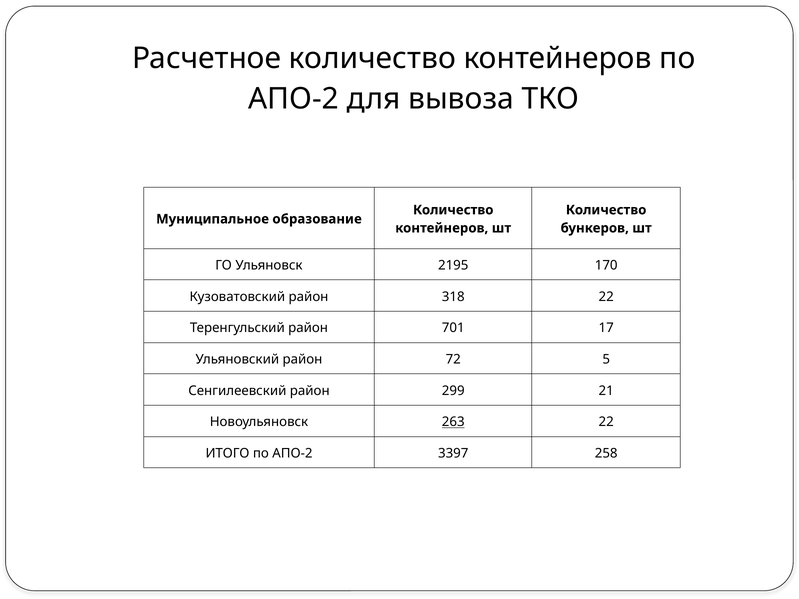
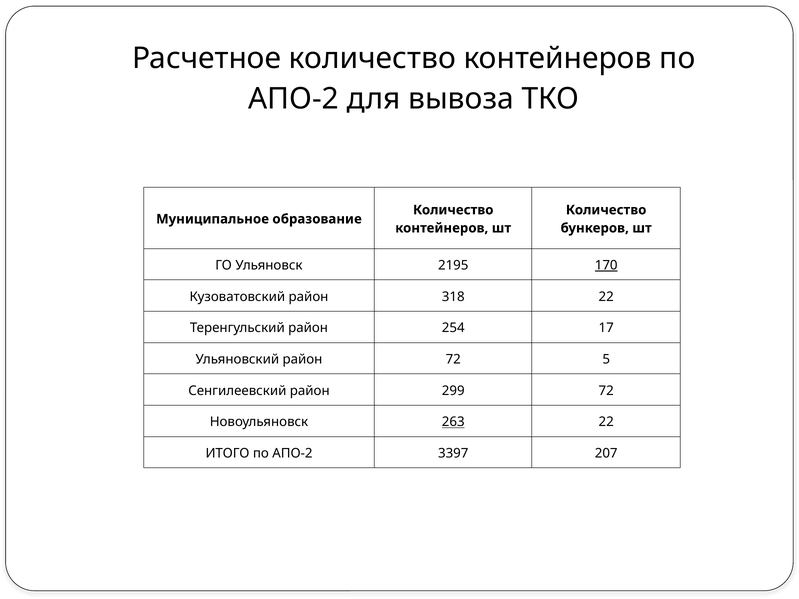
170 underline: none -> present (606, 265)
701: 701 -> 254 (453, 328)
299 21: 21 -> 72 (606, 391)
258: 258 -> 207 (606, 453)
